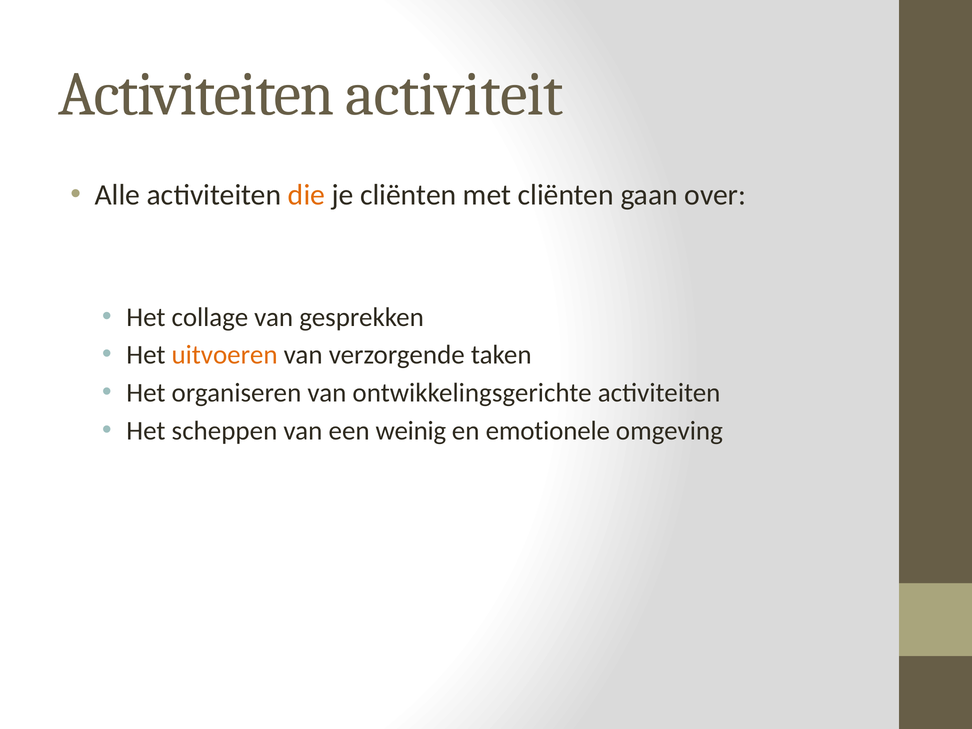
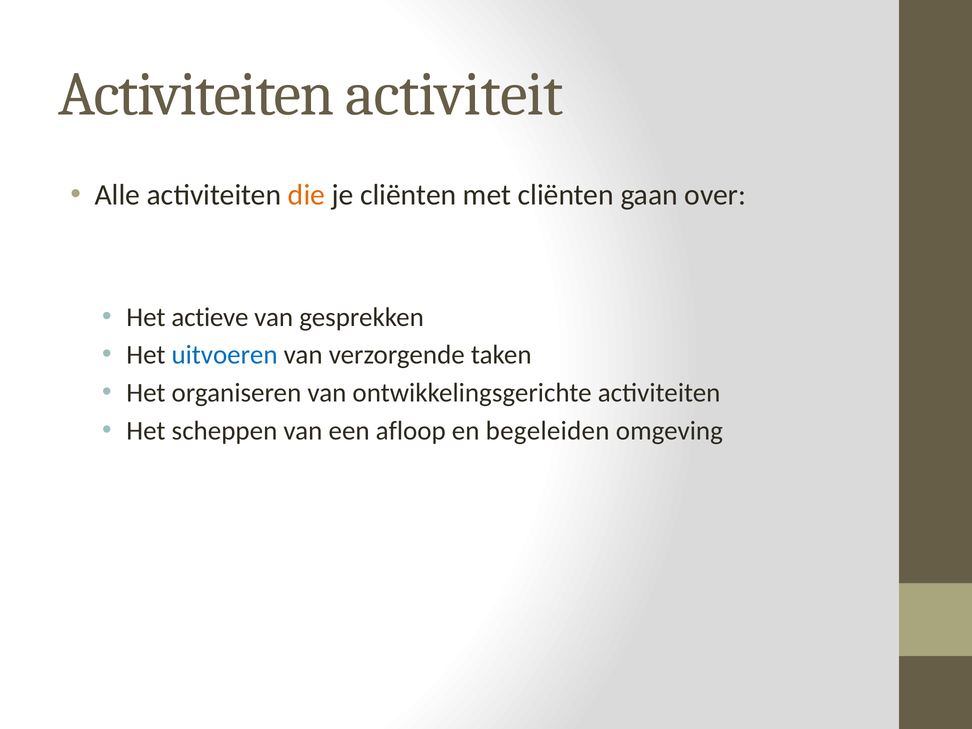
collage: collage -> actieve (210, 317)
uitvoeren colour: orange -> blue (225, 355)
weinig: weinig -> afloop (411, 431)
emotionele: emotionele -> begeleiden (548, 431)
